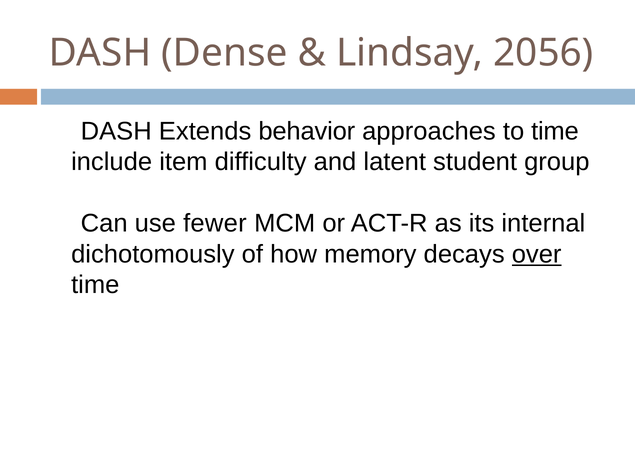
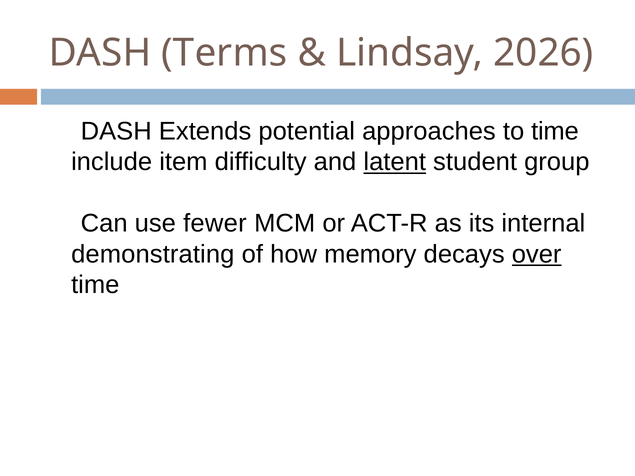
Dense: Dense -> Terms (224, 53)
2056: 2056 -> 2026 (543, 53)
behavior: behavior -> potential (307, 131)
latent underline: none -> present (395, 162)
dichotomously: dichotomously -> demonstrating (153, 254)
